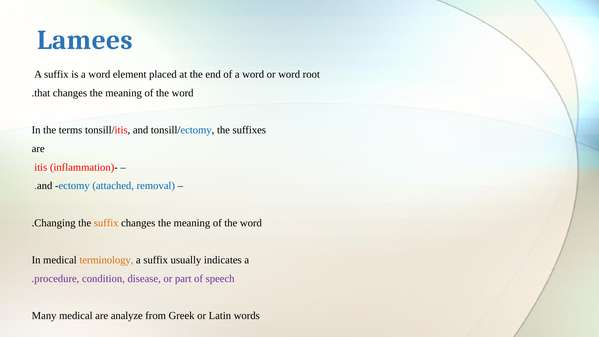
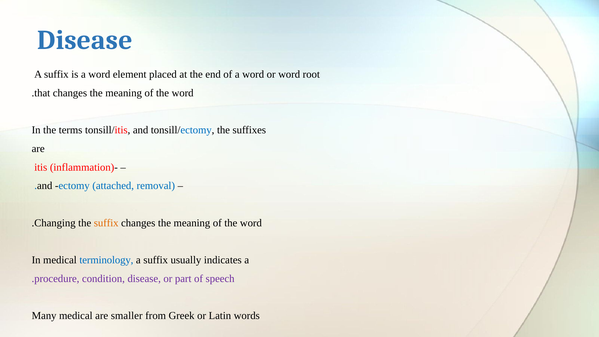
Lamees: Lamees -> Disease (85, 40)
terminology colour: orange -> blue (106, 260)
analyze: analyze -> smaller (127, 316)
